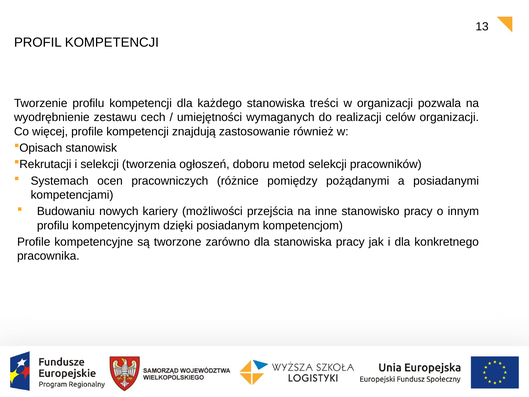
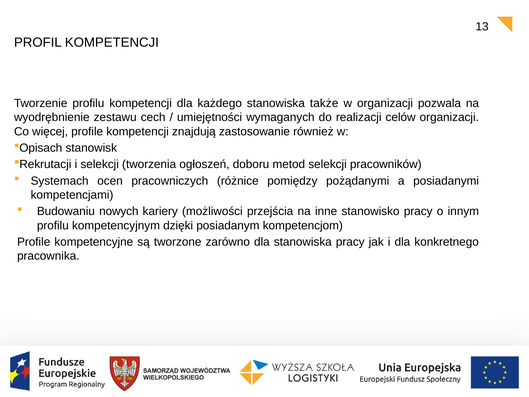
treści: treści -> także (324, 103)
